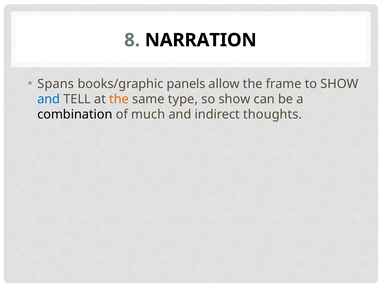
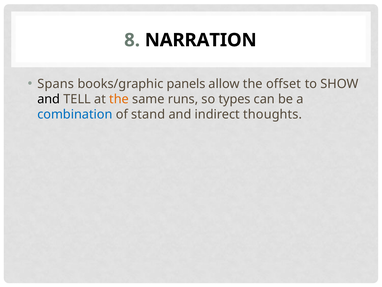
frame: frame -> offset (284, 84)
and colour: blue -> black (49, 99)
type: type -> runs (183, 99)
so show: show -> types (235, 99)
combination colour: black -> blue (75, 114)
much: much -> stand (148, 114)
